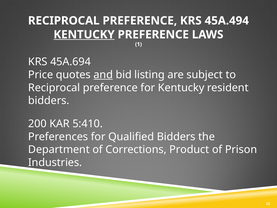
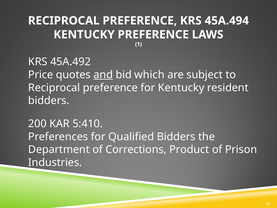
KENTUCKY underline: present -> none (84, 35)
45A.694: 45A.694 -> 45A.492 (70, 62)
listing: listing -> which (149, 75)
